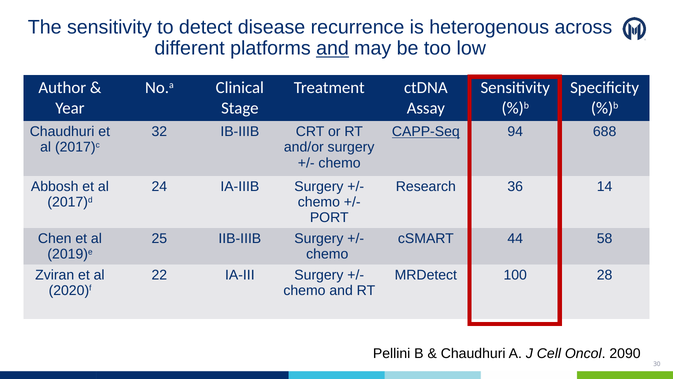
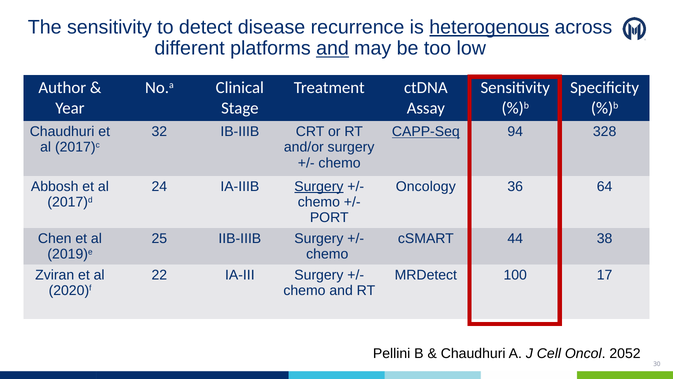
heterogenous underline: none -> present (489, 27)
688: 688 -> 328 (605, 132)
Surgery underline: none -> present (319, 186)
Research: Research -> Oncology (426, 186)
14: 14 -> 64 (605, 186)
58: 58 -> 38 (605, 238)
28: 28 -> 17 (605, 275)
2090: 2090 -> 2052 (625, 353)
